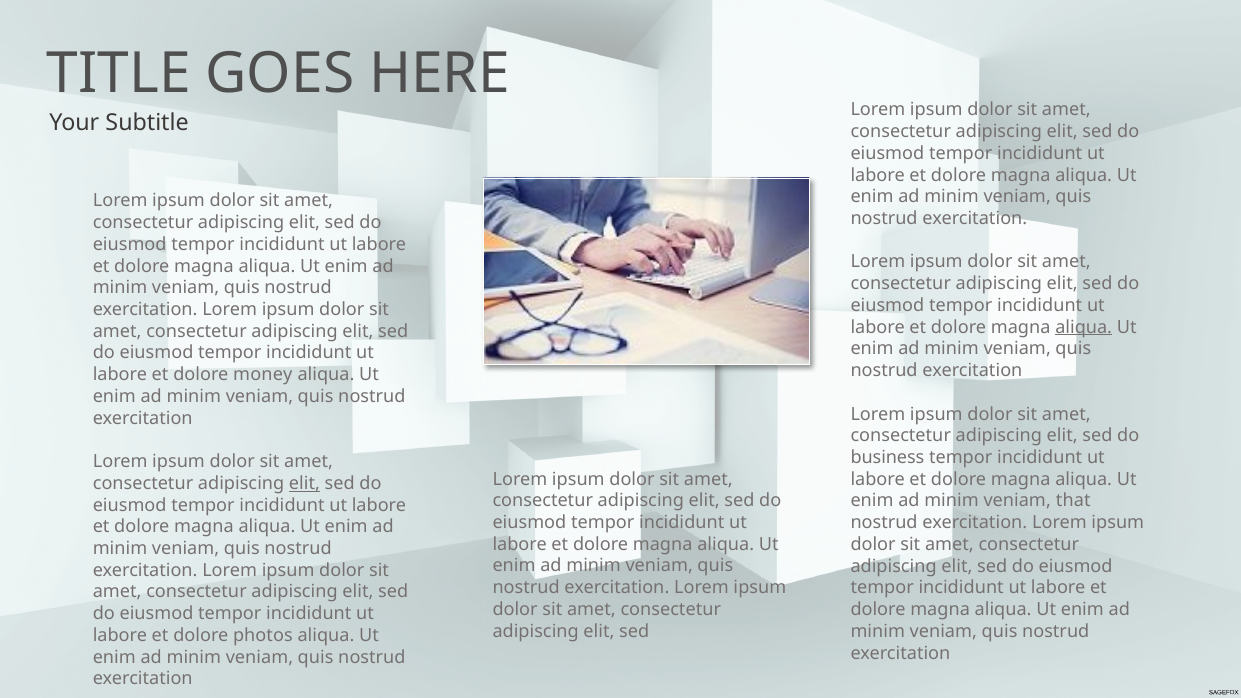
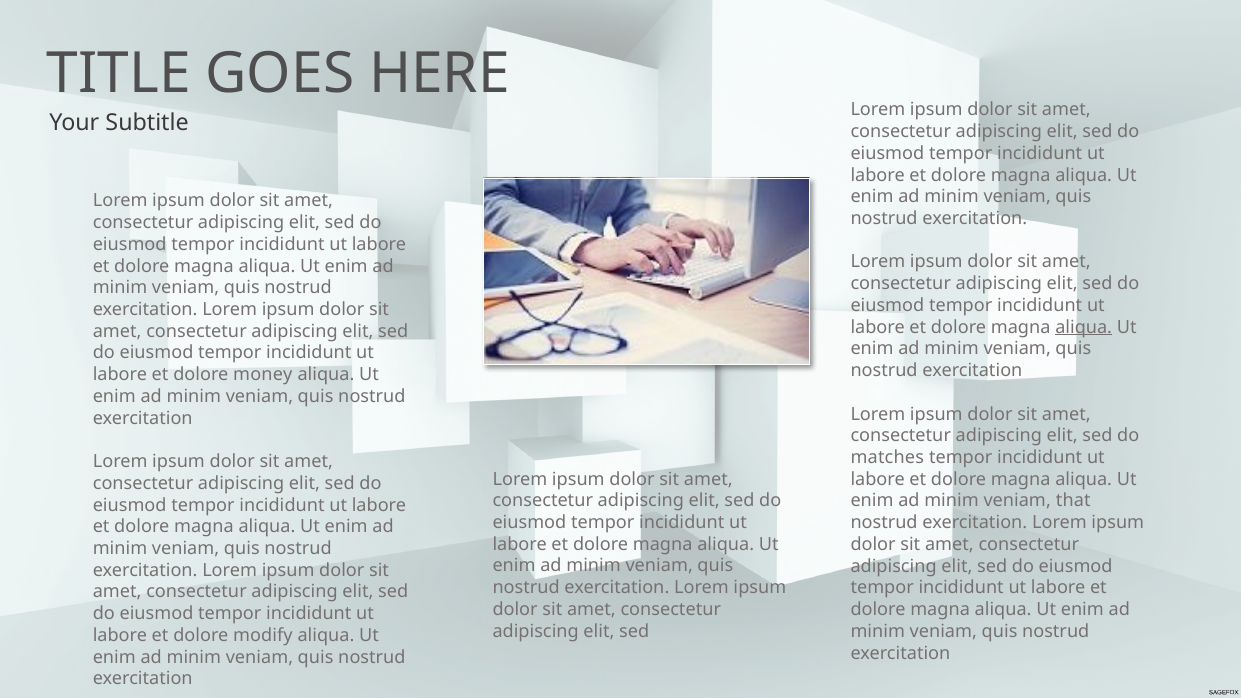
business: business -> matches (887, 458)
elit underline: present -> none (304, 483)
photos: photos -> modify (263, 635)
